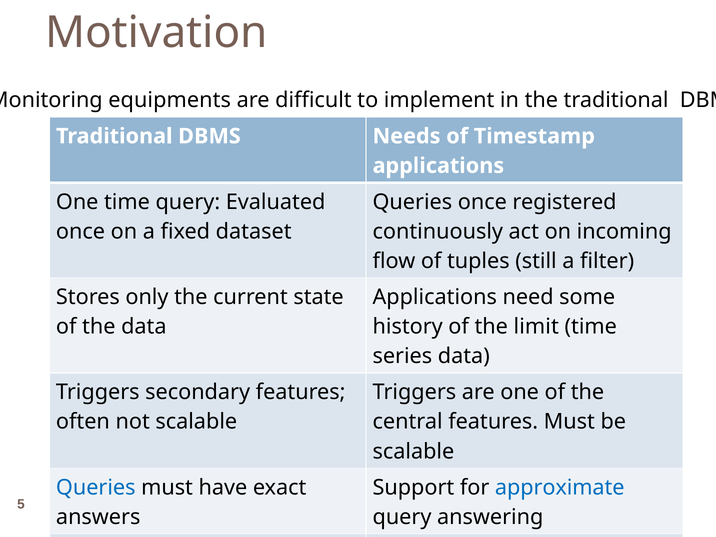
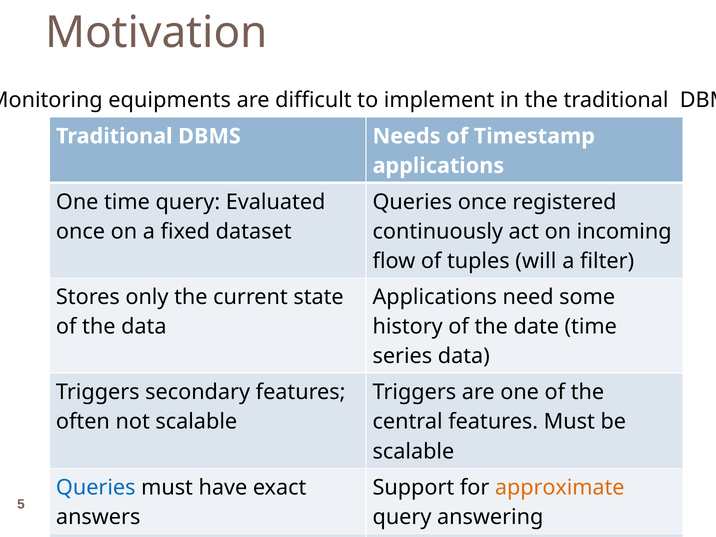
still: still -> will (536, 261)
limit: limit -> date (536, 327)
approximate colour: blue -> orange (560, 487)
